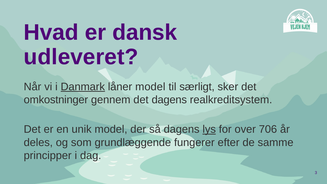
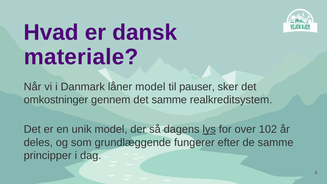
udleveret: udleveret -> materiale (81, 57)
Danmark underline: present -> none (83, 87)
særligt: særligt -> pauser (197, 87)
det dagens: dagens -> samme (169, 100)
706: 706 -> 102 (268, 129)
